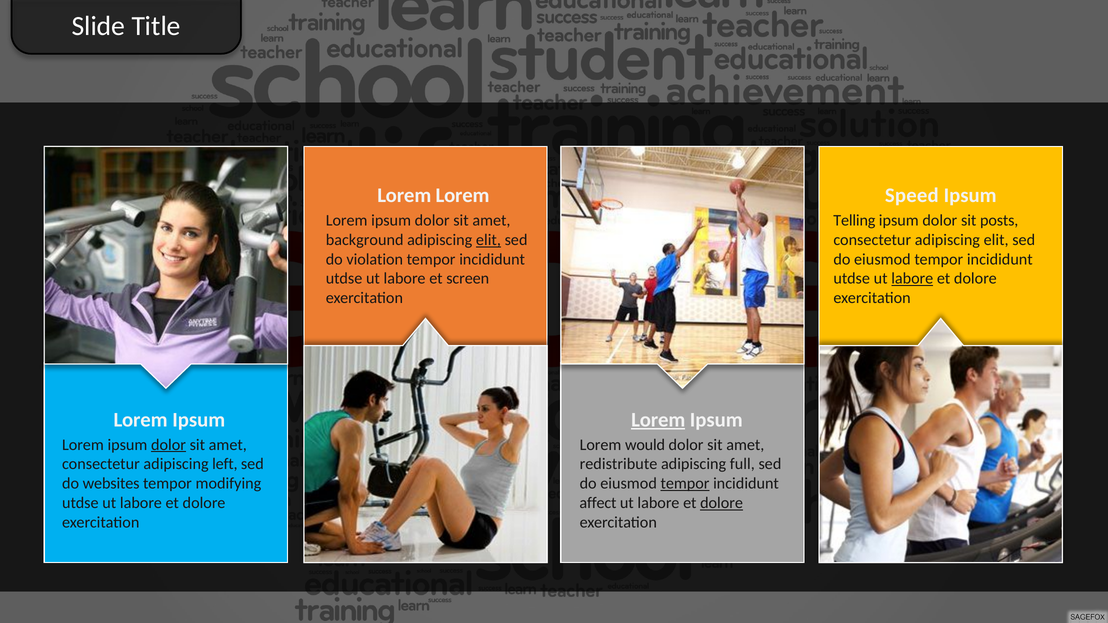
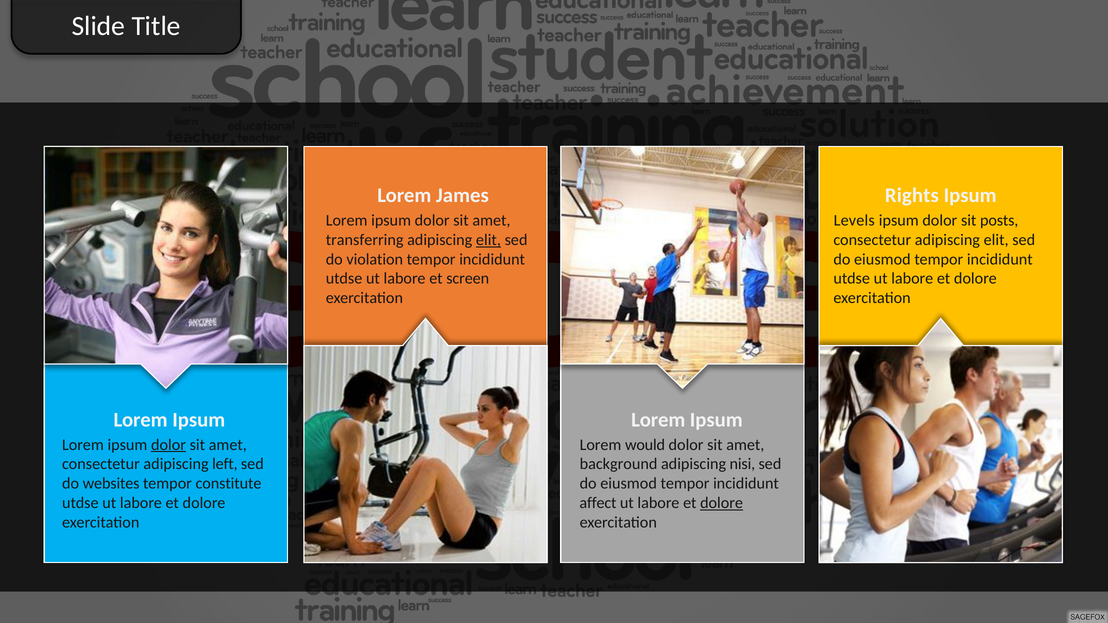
Lorem: Lorem -> James (462, 195)
Speed: Speed -> Rights (912, 195)
Telling: Telling -> Levels (854, 221)
background: background -> transferring (365, 240)
labore underline: present -> none (912, 279)
Lorem underline: present -> none (658, 420)
redistribute: redistribute -> background (619, 464)
full: full -> nisi (742, 464)
modifying: modifying -> constitute (229, 484)
tempor underline: present -> none (685, 484)
